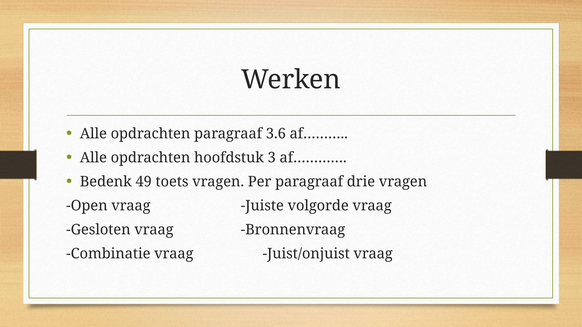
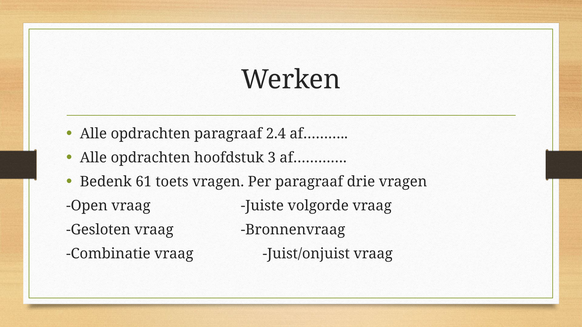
3.6: 3.6 -> 2.4 (276, 134)
49: 49 -> 61 (144, 182)
